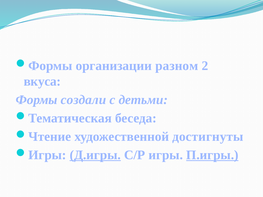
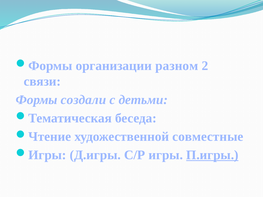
вкуса: вкуса -> связи (42, 82)
достигнуты: достигнуты -> совместные (208, 137)
Д.игры underline: present -> none (95, 155)
